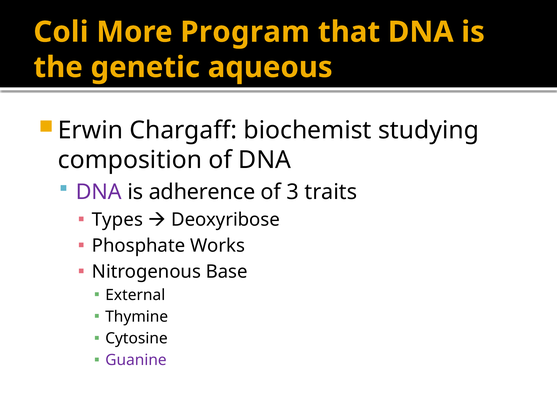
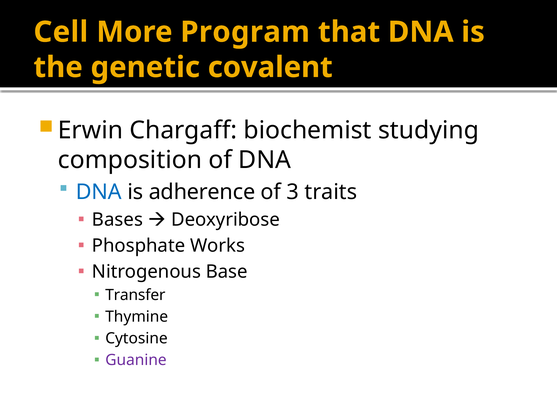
Coli: Coli -> Cell (61, 32)
aqueous: aqueous -> covalent (270, 67)
DNA colour: purple -> blue (99, 192)
Types: Types -> Bases (117, 220)
External: External -> Transfer (135, 295)
